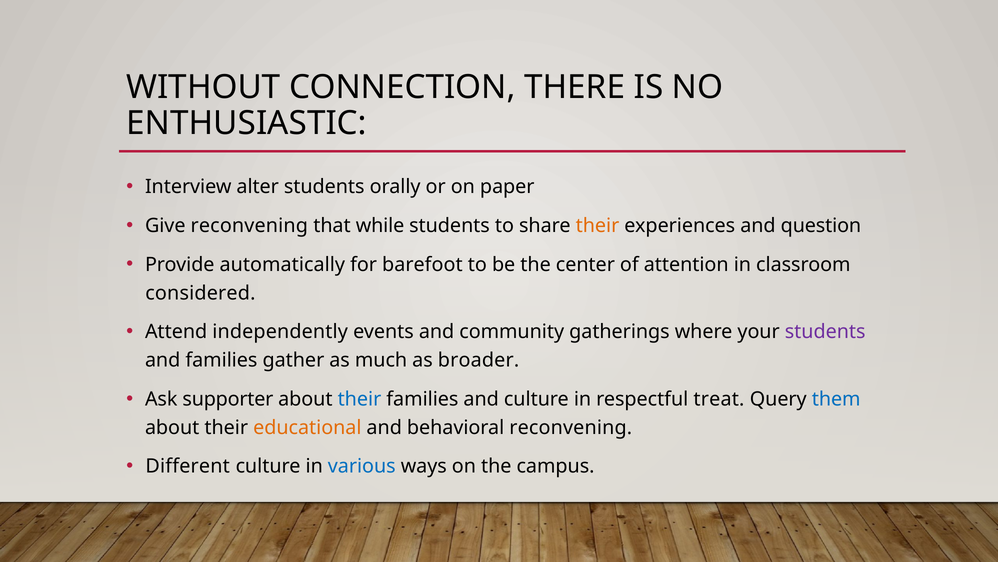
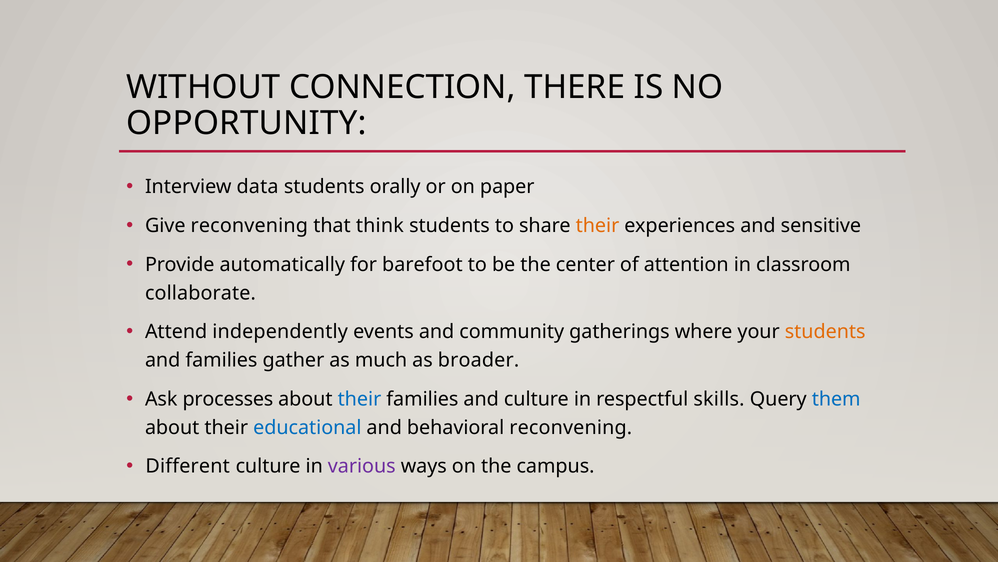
ENTHUSIASTIC: ENTHUSIASTIC -> OPPORTUNITY (247, 123)
alter: alter -> data (258, 187)
while: while -> think (380, 225)
question: question -> sensitive (821, 225)
considered: considered -> collaborate (200, 293)
students colour: purple -> orange (825, 332)
supporter: supporter -> processes (228, 399)
treat: treat -> skills (719, 399)
educational colour: orange -> blue (307, 427)
various colour: blue -> purple (362, 466)
